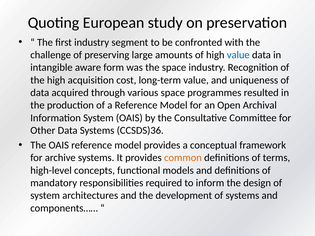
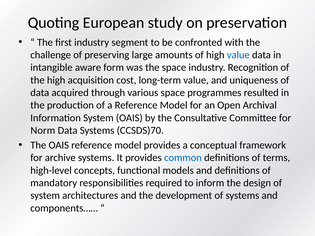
Other: Other -> Norm (43, 131)
CCSDS)36: CCSDS)36 -> CCSDS)70 (140, 131)
common colour: orange -> blue (183, 158)
